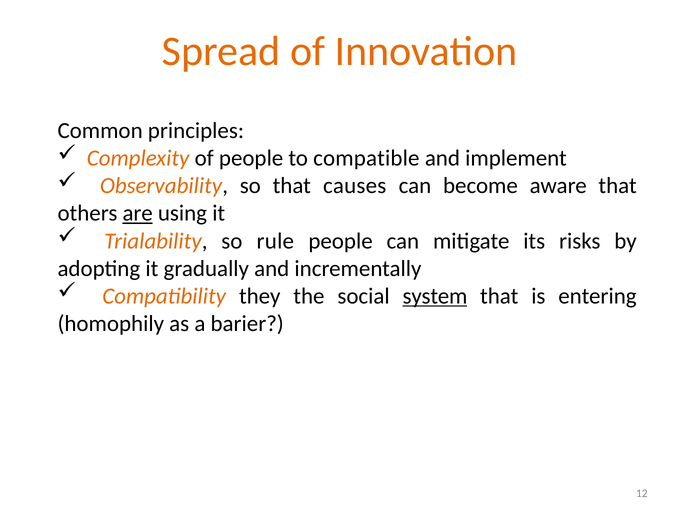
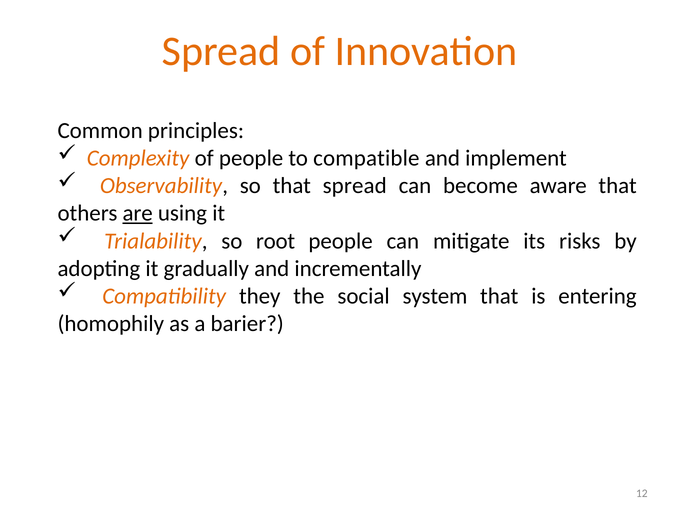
that causes: causes -> spread (355, 186)
rule: rule -> root (276, 241)
system underline: present -> none (435, 296)
